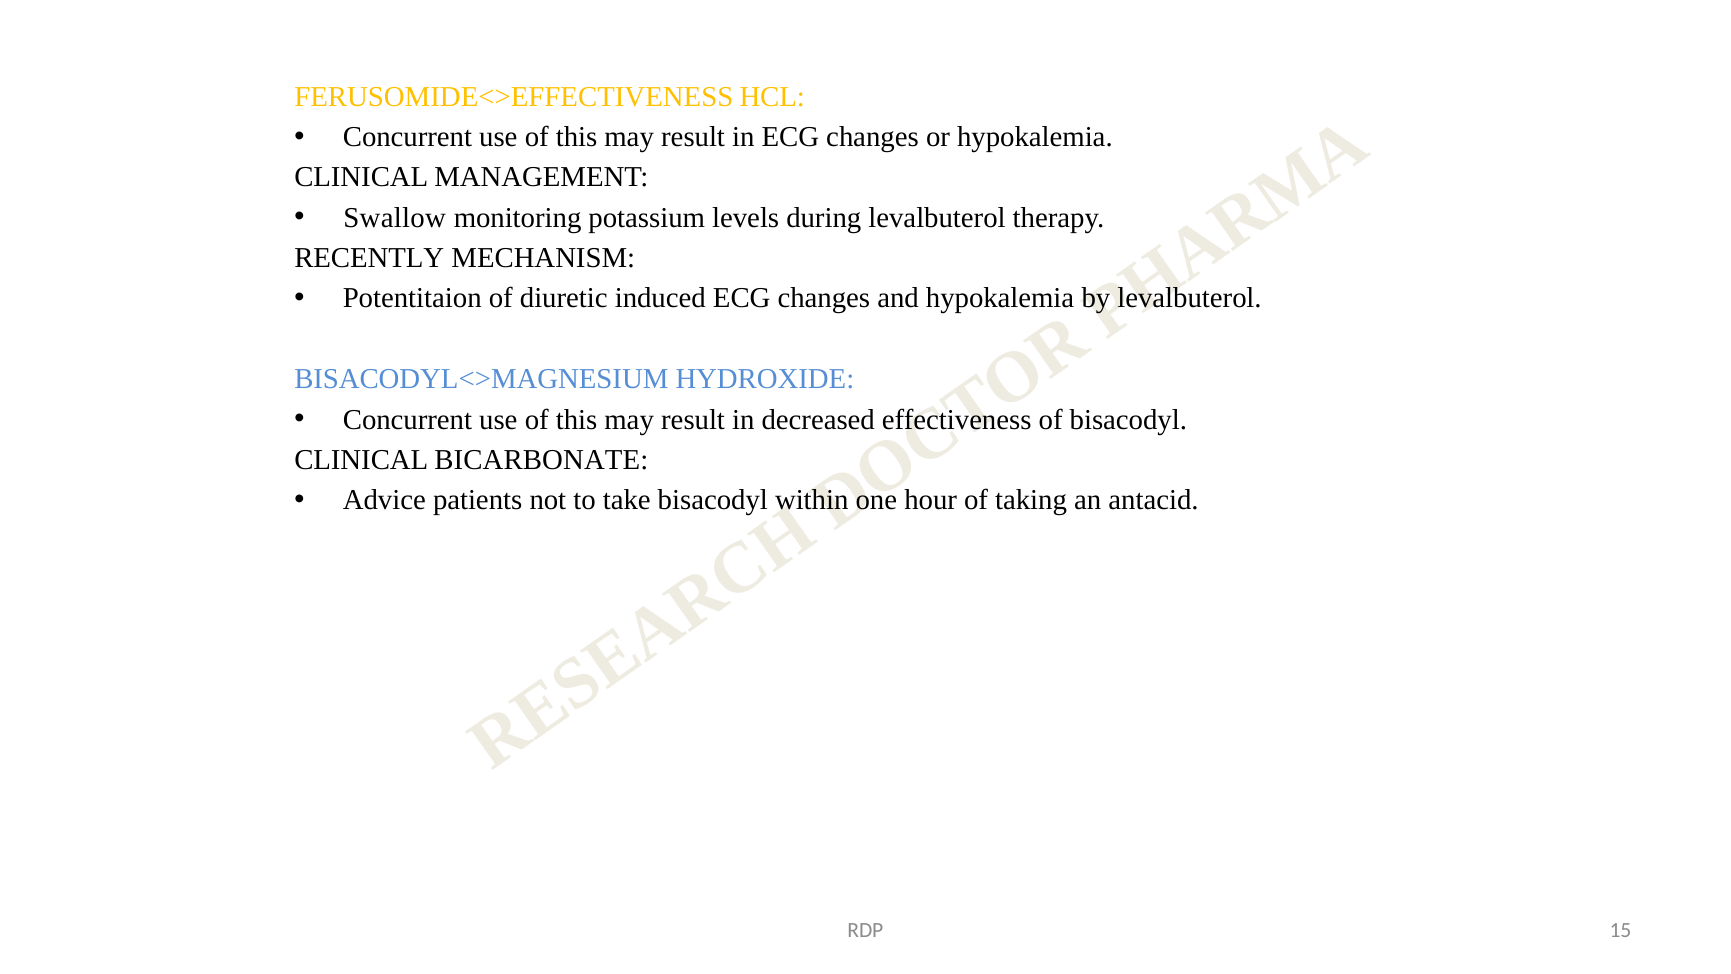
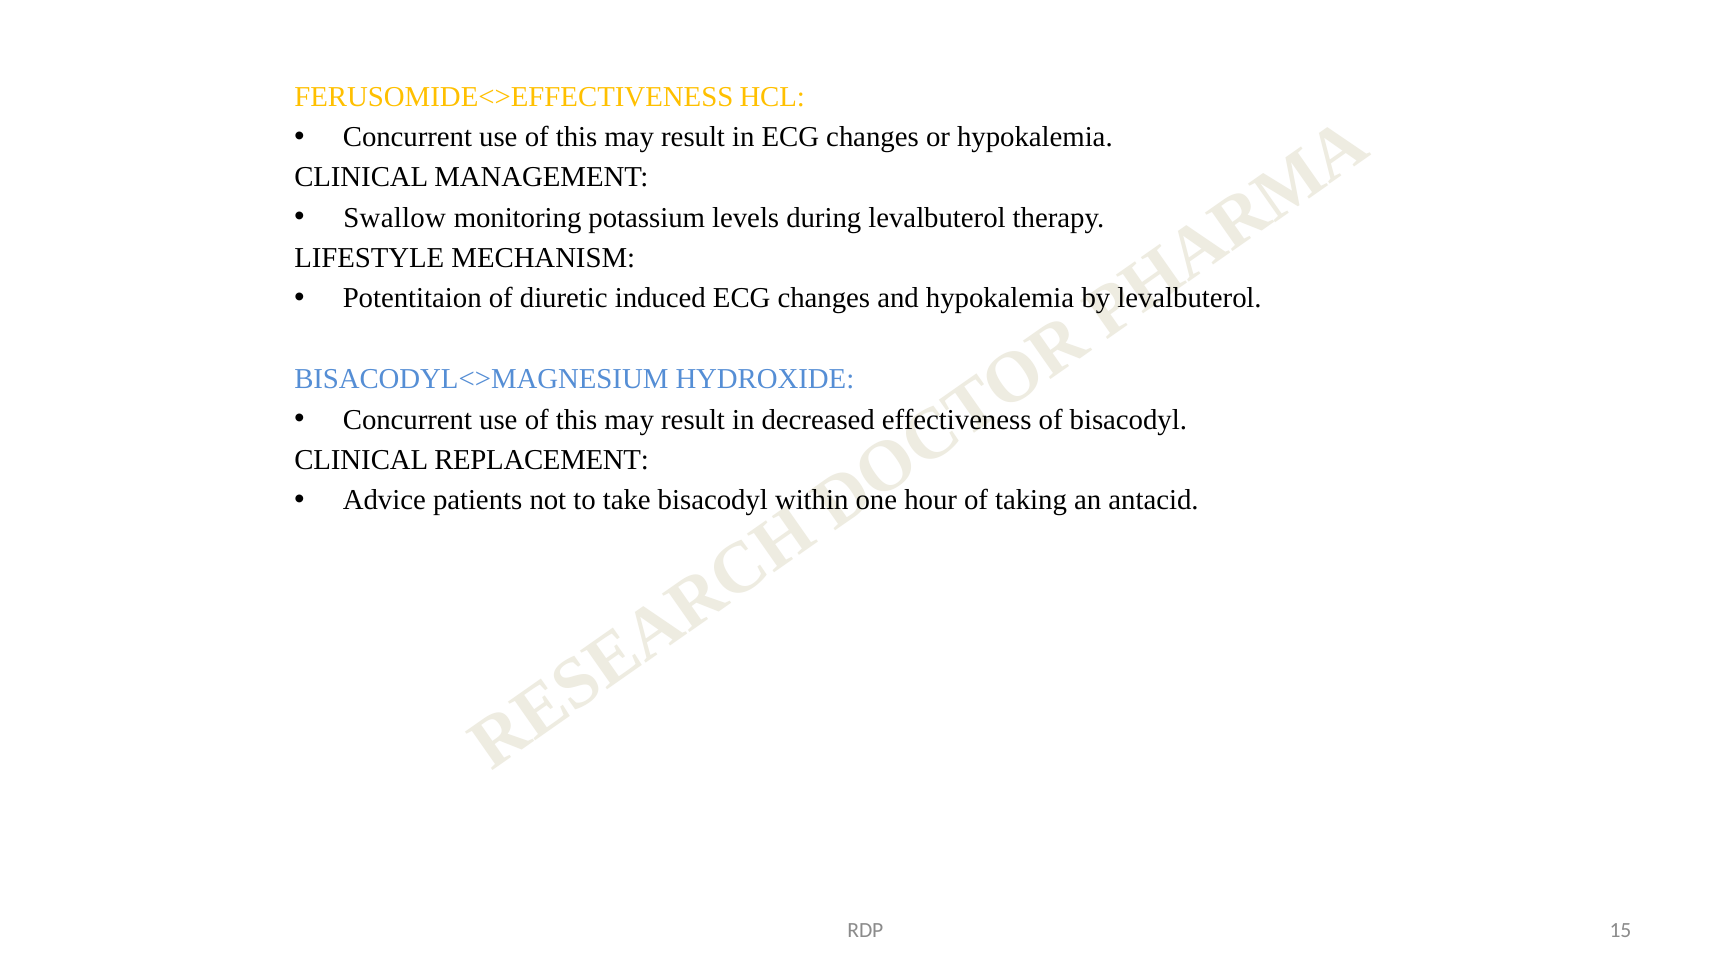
RECENTLY: RECENTLY -> LIFESTYLE (369, 258)
BICARBONATE: BICARBONATE -> REPLACEMENT (542, 460)
